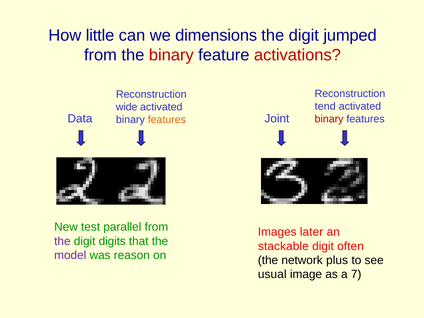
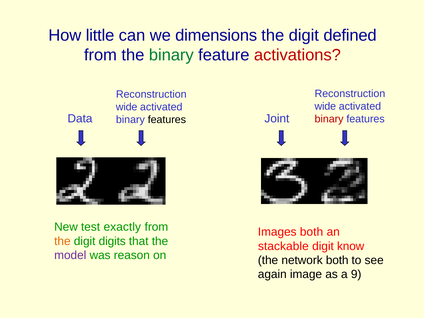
jumped: jumped -> defined (350, 35)
binary colour: red -> green (171, 55)
tend: tend -> wide (325, 106)
features colour: orange -> black (167, 120)
parallel: parallel -> exactly (122, 227)
Images later: later -> both (312, 232)
the colour: purple -> orange (62, 241)
often: often -> know (351, 246)
network plus: plus -> both (337, 260)
usual: usual -> again (272, 274)
7: 7 -> 9 (356, 274)
